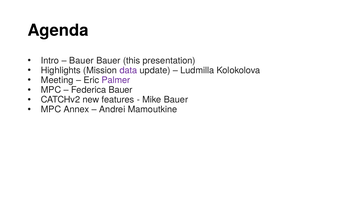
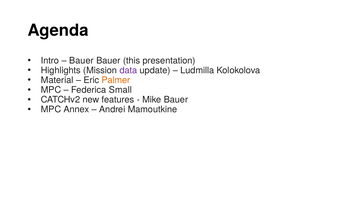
Meeting: Meeting -> Material (57, 80)
Palmer colour: purple -> orange (116, 80)
Federica Bauer: Bauer -> Small (120, 90)
